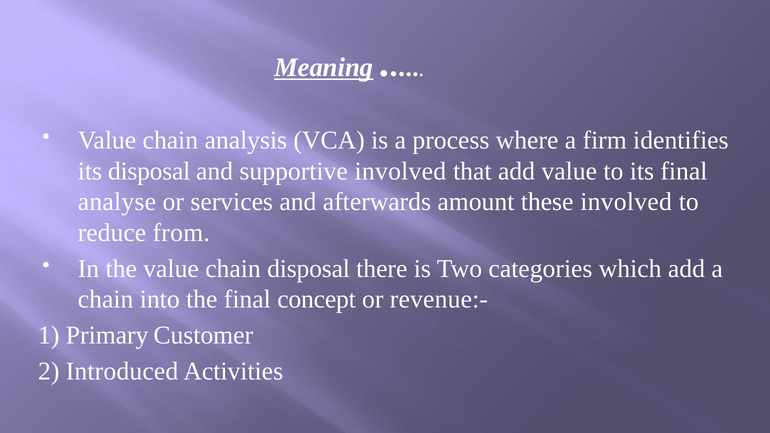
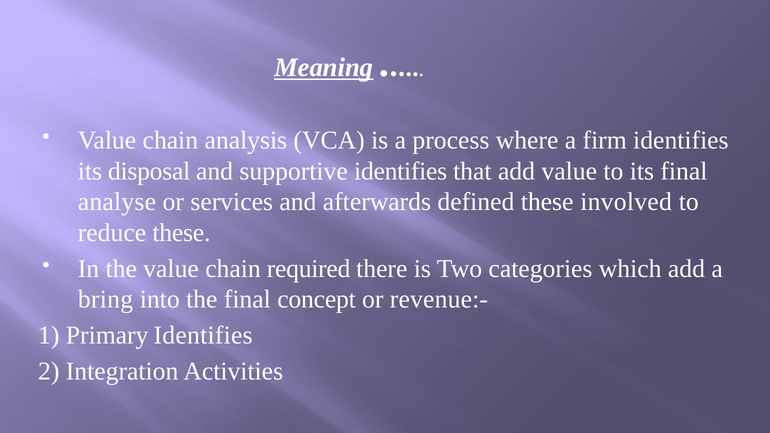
supportive involved: involved -> identifies (401, 171)
amount: amount -> defined (476, 202)
reduce from: from -> these (181, 233)
chain disposal: disposal -> required (309, 269)
chain: chain -> bring (105, 299)
Primary Customer: Customer -> Identifies (203, 335)
Introduced: Introduced -> Integration (122, 371)
